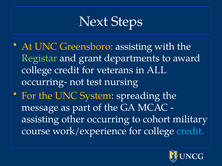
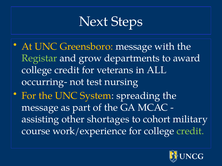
Greensboro assisting: assisting -> message (134, 47)
grant: grant -> grow (90, 58)
occurring: occurring -> shortages (108, 120)
credit colour: light blue -> light green (190, 131)
